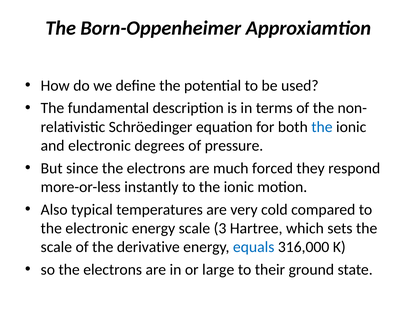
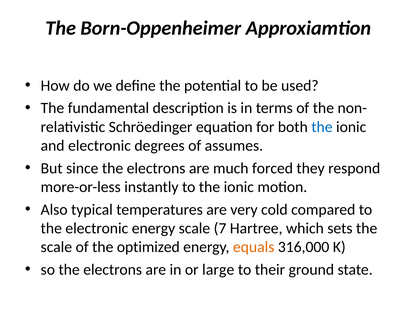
pressure: pressure -> assumes (234, 146)
3: 3 -> 7 (220, 228)
derivative: derivative -> optimized (148, 247)
equals colour: blue -> orange (254, 247)
